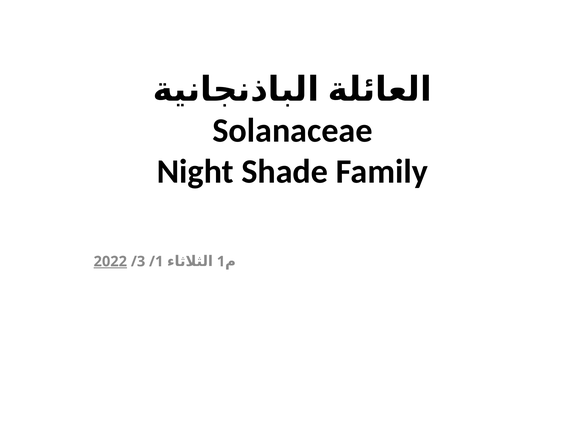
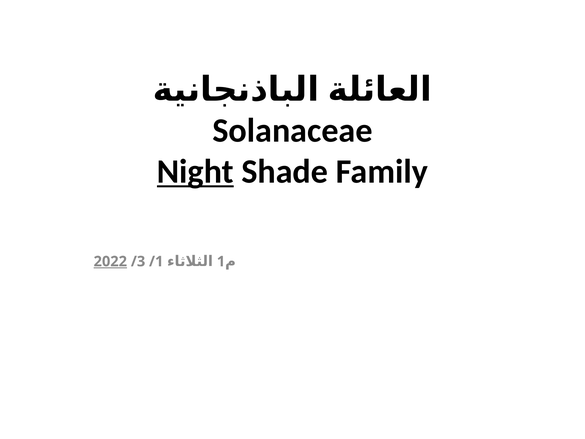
Night underline: none -> present (195, 172)
